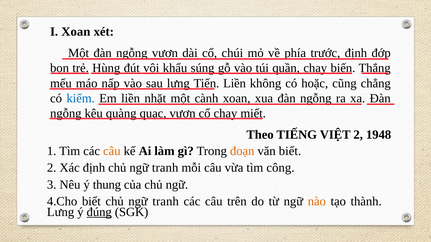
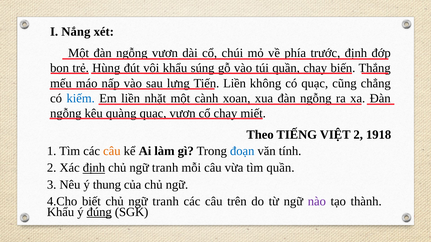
I Xoan: Xoan -> Nắng (76, 32)
có hoặc: hoặc -> quạc (315, 83)
1948: 1948 -> 1918 (379, 135)
đoạn colour: orange -> blue (242, 151)
văn biết: biết -> tính (290, 151)
định underline: none -> present (94, 168)
tìm công: công -> quần (280, 168)
nào colour: orange -> purple (317, 202)
Lưng: Lưng -> Khẩu (61, 212)
